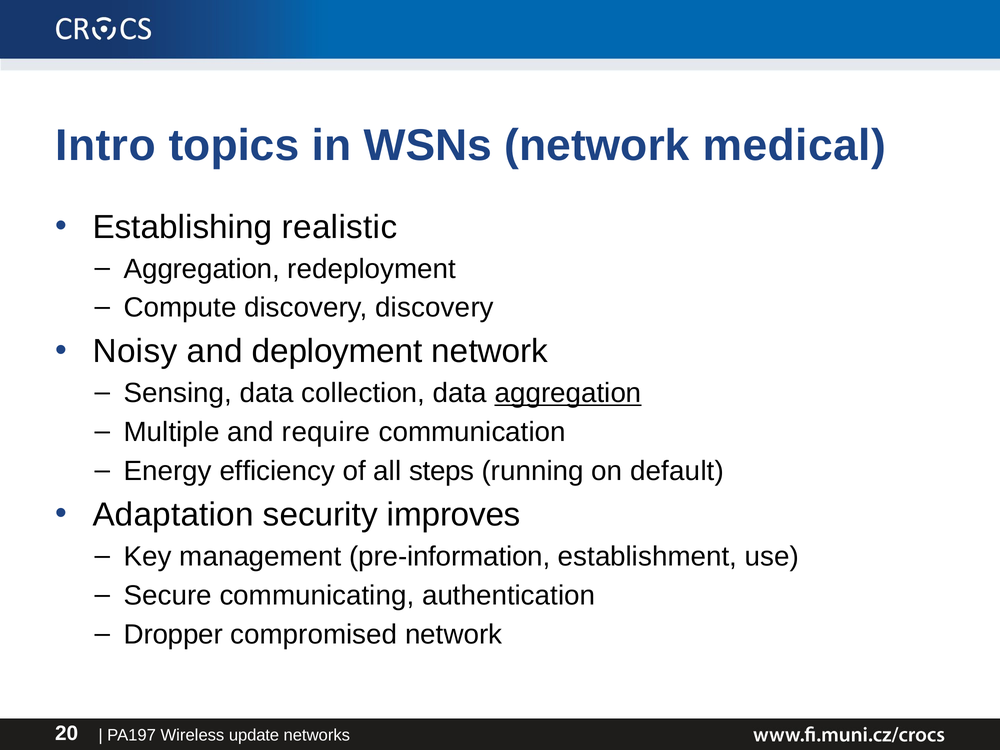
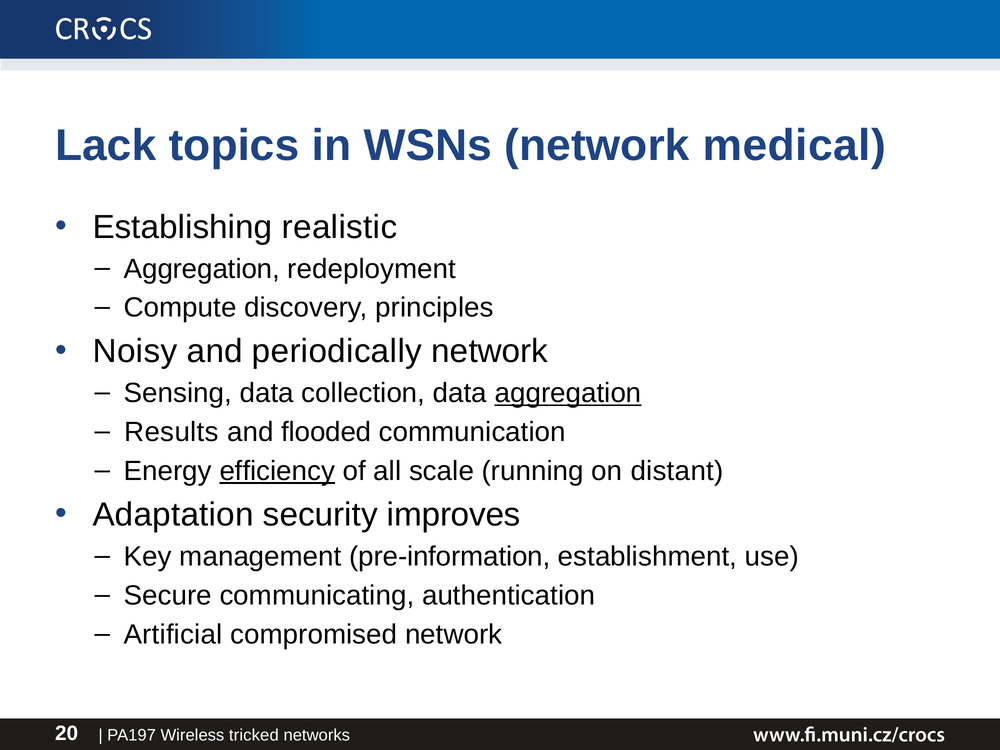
Intro: Intro -> Lack (106, 146)
discovery discovery: discovery -> principles (434, 308)
deployment: deployment -> periodically (337, 351)
Multiple: Multiple -> Results (171, 432)
require: require -> flooded (326, 432)
efficiency underline: none -> present (277, 471)
steps: steps -> scale (442, 471)
default: default -> distant (677, 471)
Dropper: Dropper -> Artificial (173, 634)
update: update -> tricked (254, 735)
